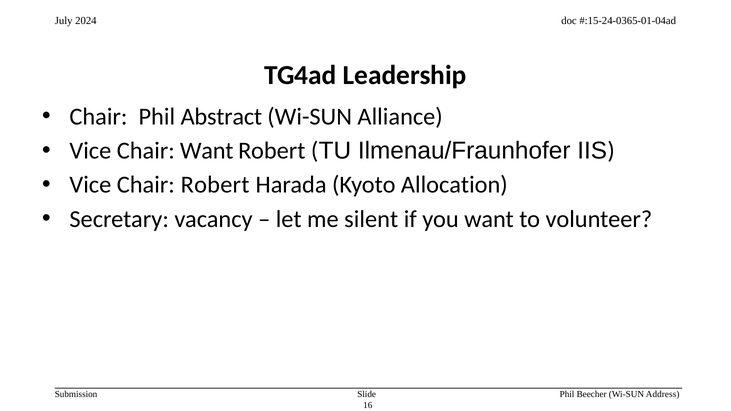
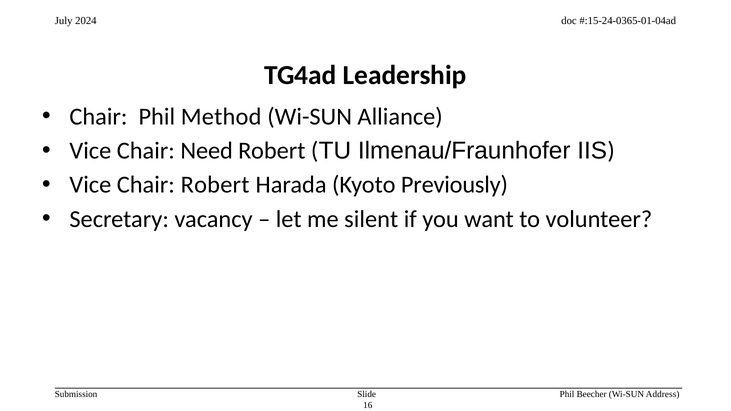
Abstract: Abstract -> Method (221, 117)
Chair Want: Want -> Need (207, 151)
Allocation: Allocation -> Previously (454, 185)
